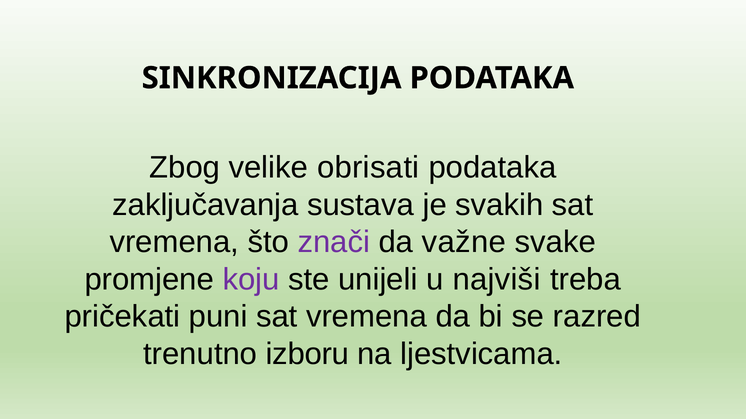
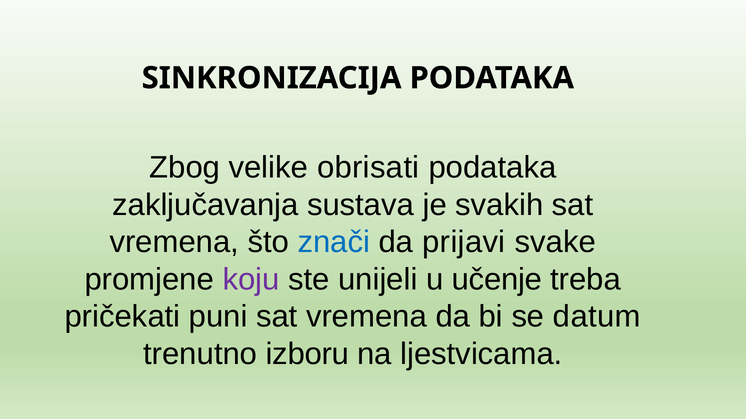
znači colour: purple -> blue (334, 242)
važne: važne -> prijavi (464, 242)
najviši: najviši -> učenje (497, 280)
razred: razred -> datum (597, 317)
